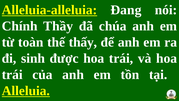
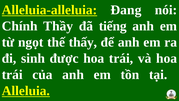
chúa: chúa -> tiếng (113, 26)
toàn: toàn -> ngọt (31, 42)
